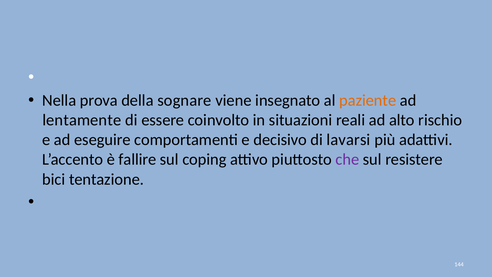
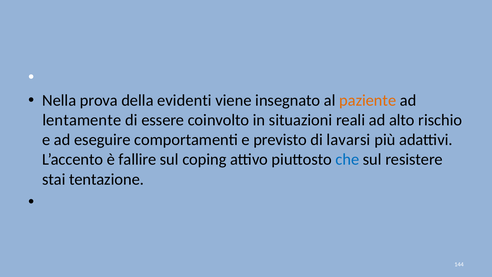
sognare: sognare -> evidenti (184, 100)
decisivo: decisivo -> previsto (280, 140)
che colour: purple -> blue (347, 159)
bici: bici -> stai (54, 179)
